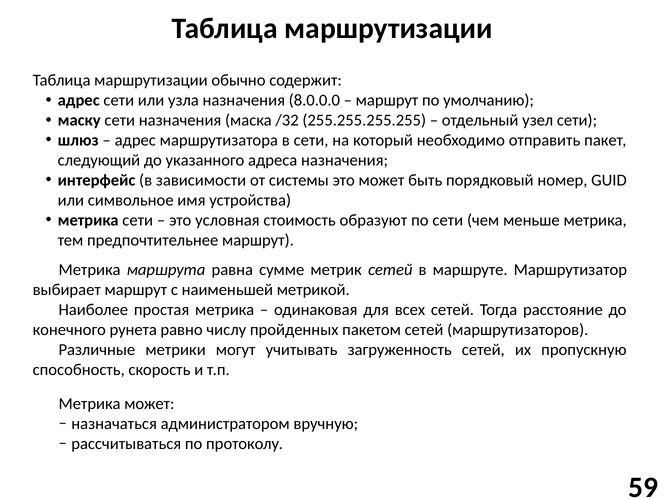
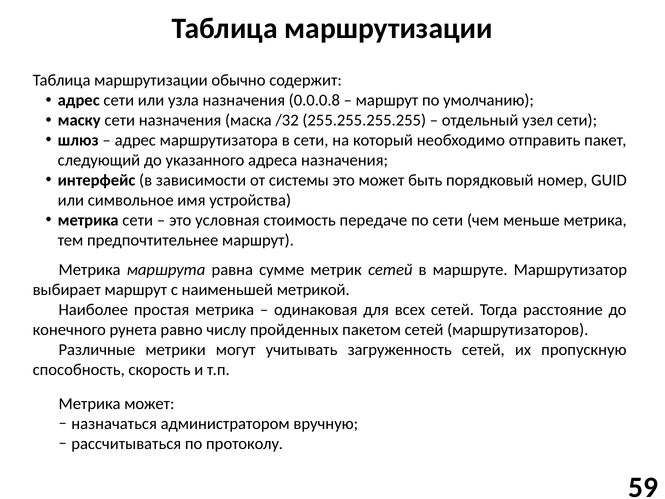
8.0.0.0: 8.0.0.0 -> 0.0.0.8 (314, 100)
образуют: образуют -> передаче (373, 220)
